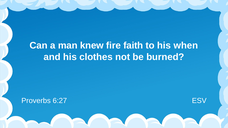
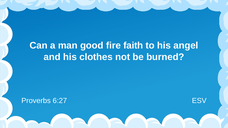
knew: knew -> good (92, 46)
when: when -> angel (186, 46)
